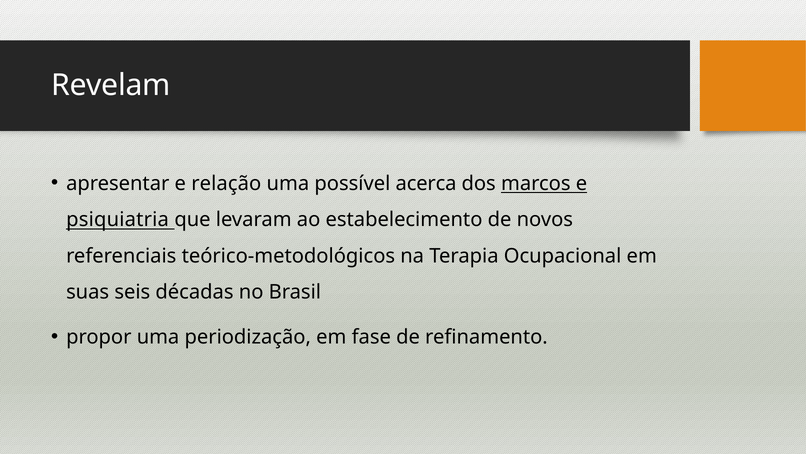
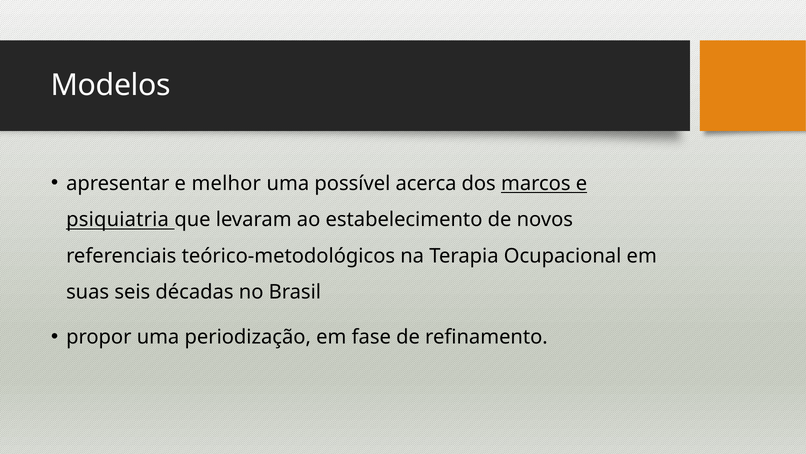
Revelam: Revelam -> Modelos (111, 85)
relação: relação -> melhor (226, 183)
